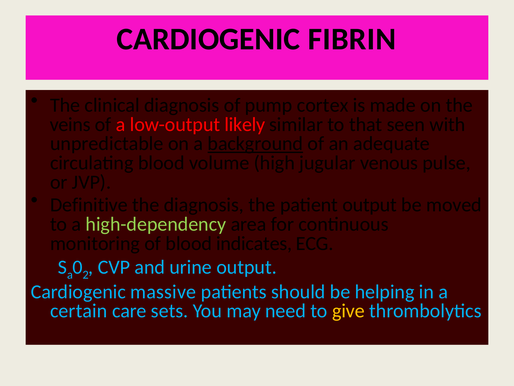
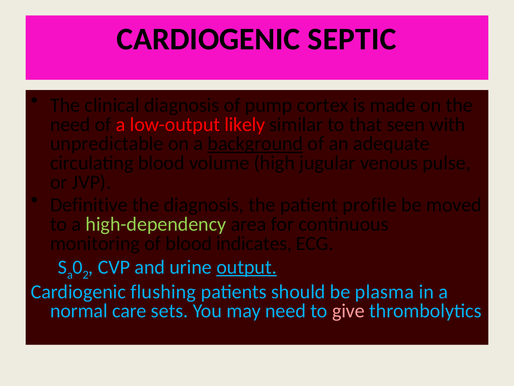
FIBRIN: FIBRIN -> SEPTIC (352, 39)
veins: veins -> need (70, 124)
patient output: output -> profile (370, 205)
output underline: none -> present (247, 267)
massive: massive -> flushing (163, 291)
helping: helping -> plasma (384, 291)
certain: certain -> normal (79, 311)
give colour: yellow -> pink (348, 311)
